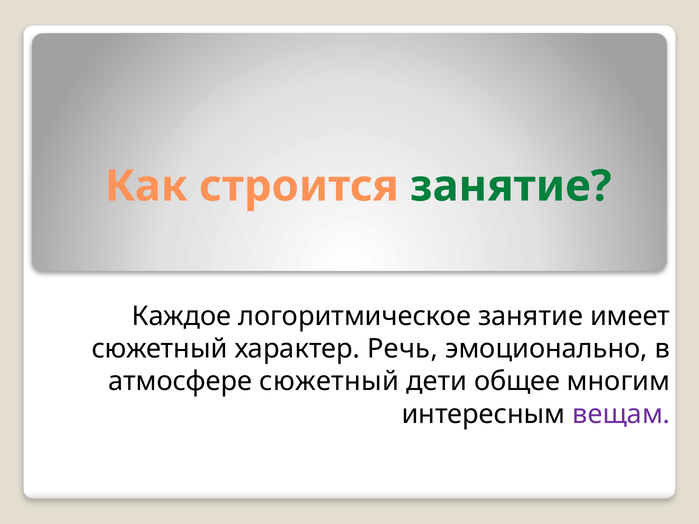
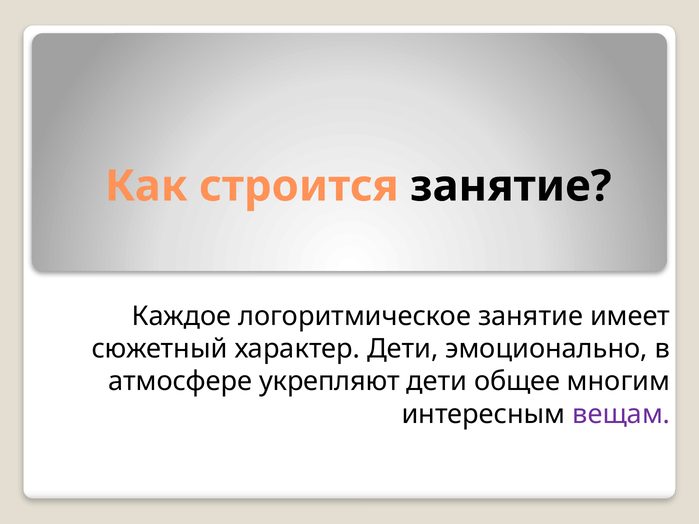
занятие colour: green -> black (511, 186)
характер Речь: Речь -> Дети (403, 349)
атмосфере сюжетный: сюжетный -> укрепляют (329, 382)
